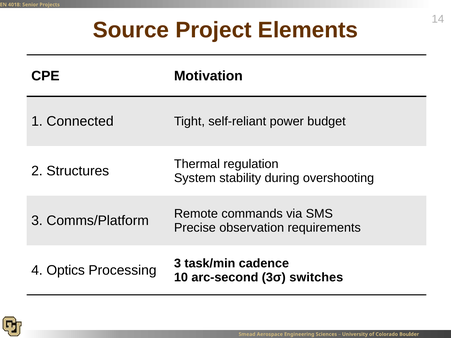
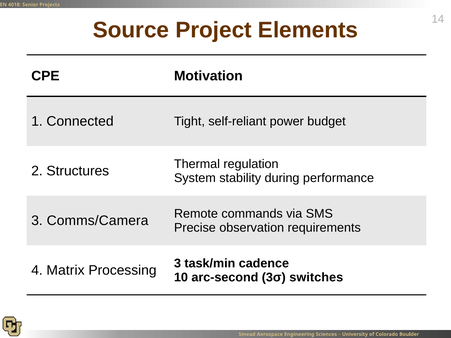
overshooting: overshooting -> performance (338, 178)
Comms/Platform: Comms/Platform -> Comms/Camera (98, 221)
Optics: Optics -> Matrix (66, 270)
